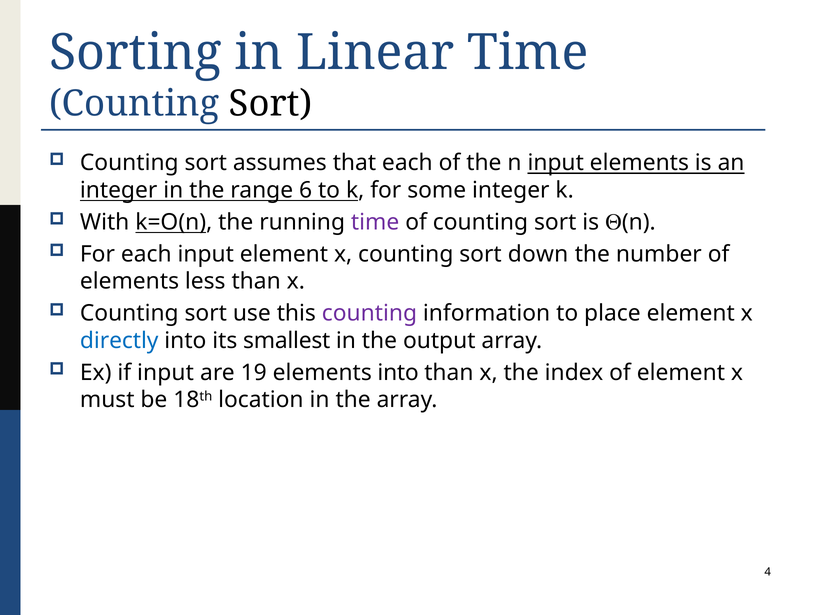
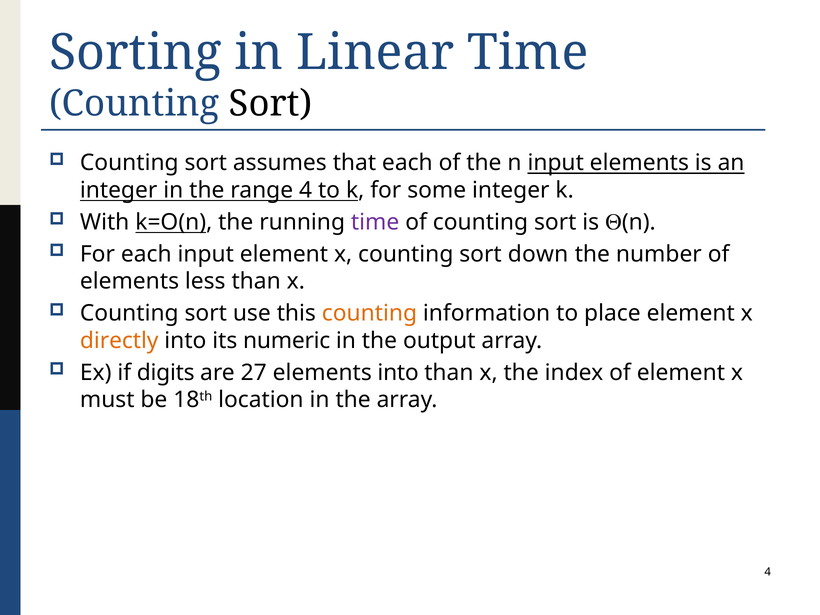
range 6: 6 -> 4 (306, 190)
counting colour: purple -> orange (369, 313)
directly colour: blue -> orange (119, 341)
smallest: smallest -> numeric (287, 341)
if input: input -> digits (166, 372)
19: 19 -> 27 (254, 372)
